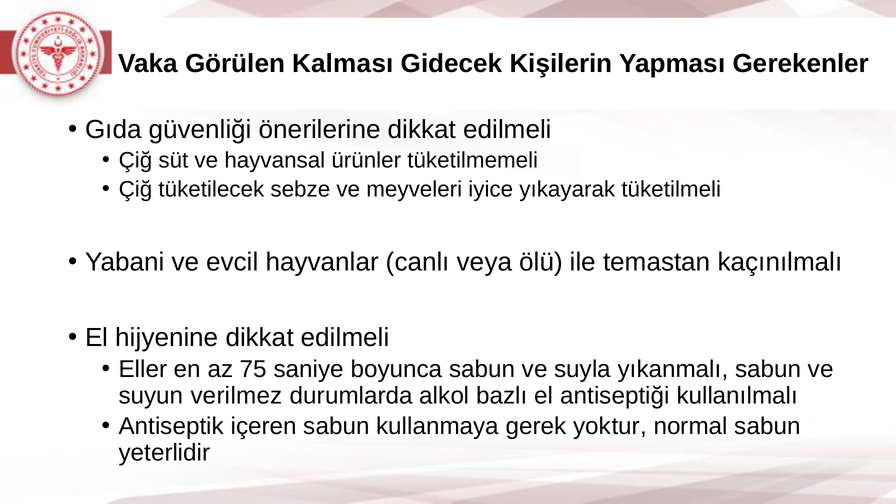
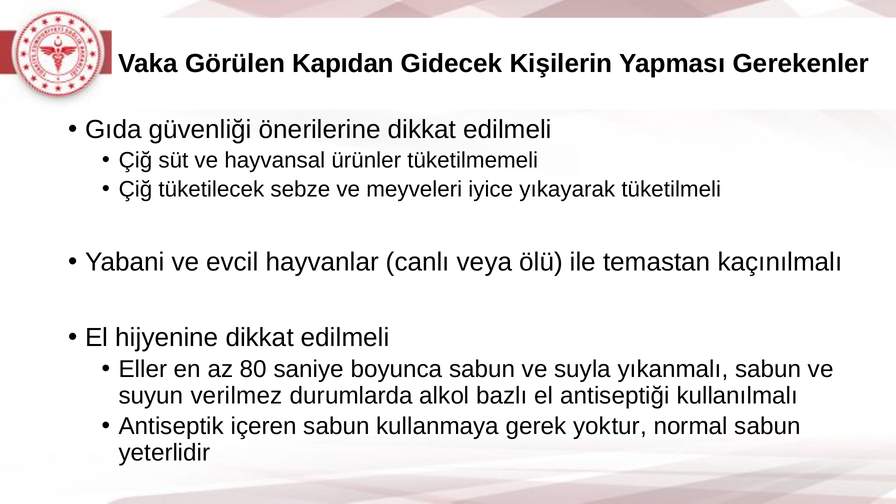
Kalması: Kalması -> Kapıdan (343, 64)
75: 75 -> 80 (253, 369)
